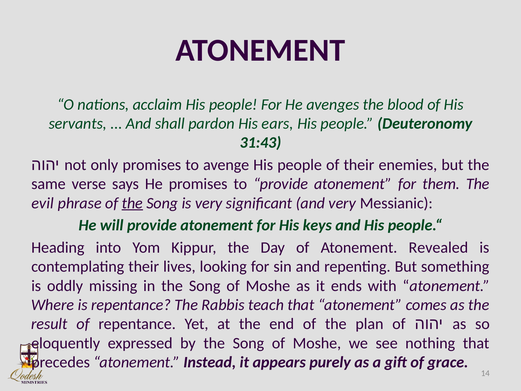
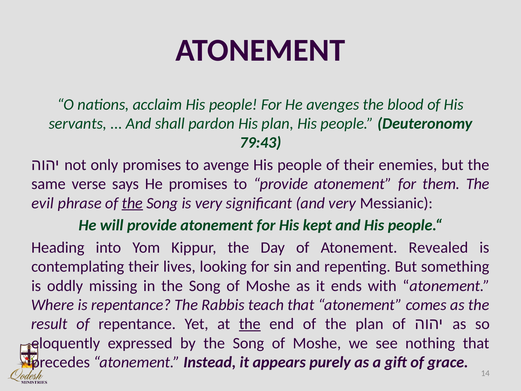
His ears: ears -> plan (278, 124)
31:43: 31:43 -> 79:43 (260, 143)
keys: keys -> kept (317, 225)
the underline: none -> present (250, 324)
